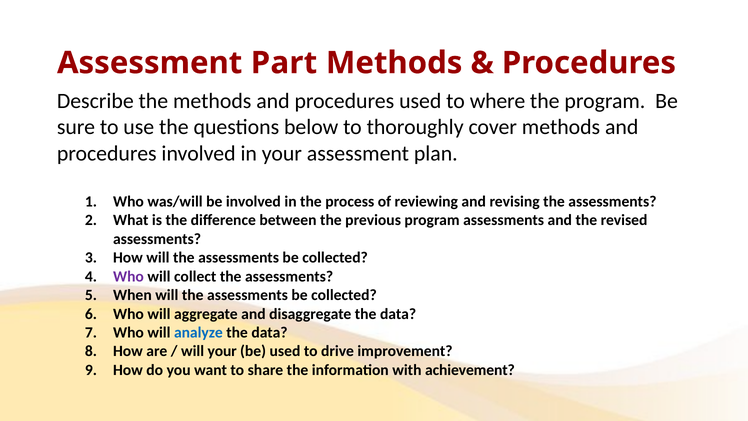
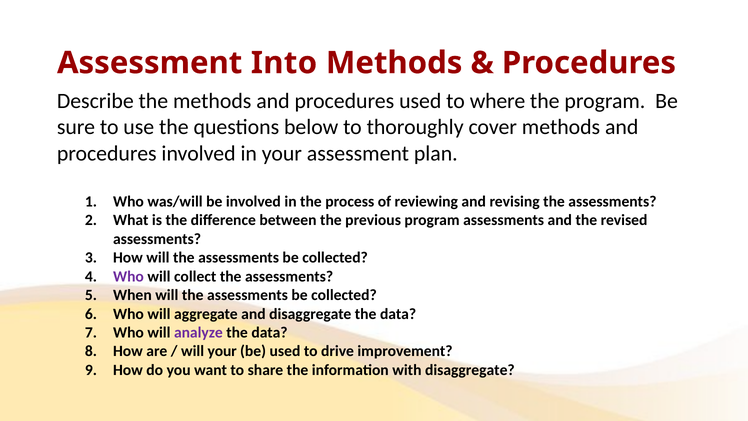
Part: Part -> Into (284, 63)
analyze colour: blue -> purple (198, 332)
with achievement: achievement -> disaggregate (470, 370)
